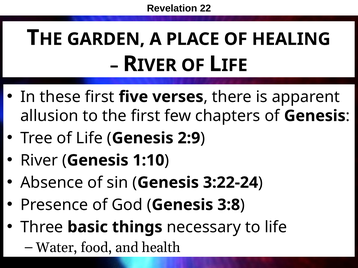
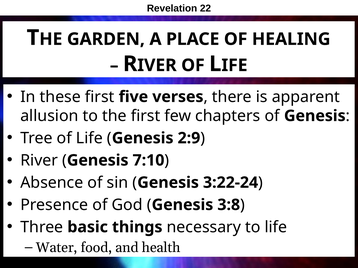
1:10: 1:10 -> 7:10 (148, 161)
